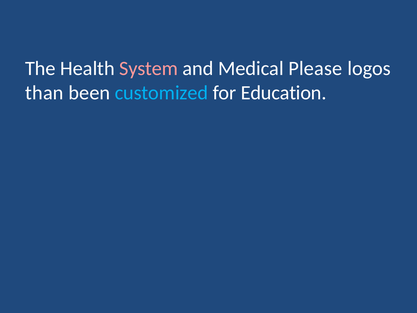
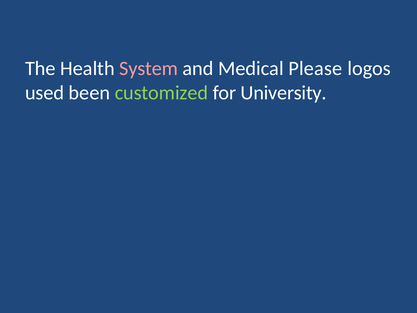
than: than -> used (45, 93)
customized colour: light blue -> light green (161, 93)
Education: Education -> University (284, 93)
